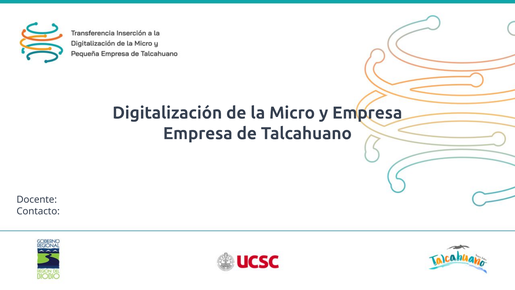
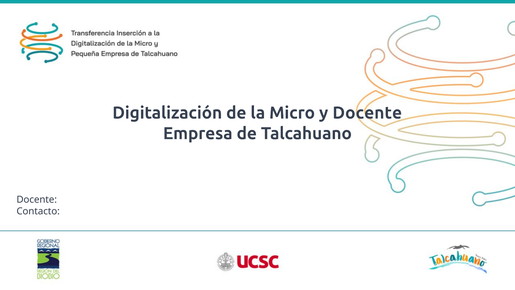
y Empresa: Empresa -> Docente (367, 113)
